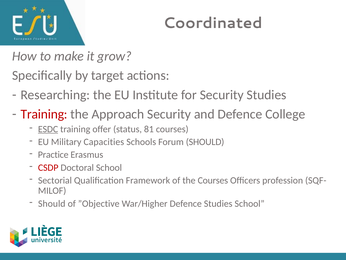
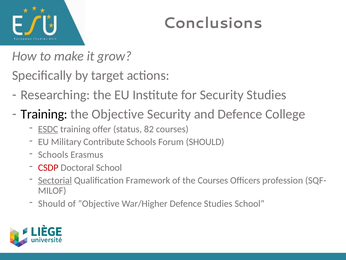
Coordinated: Coordinated -> Conclusions (213, 23)
Training colour: red -> black (44, 114)
Approach: Approach -> Objective (118, 114)
81: 81 -> 82 (149, 129)
Capacities: Capacities -> Contribute (104, 142)
Practice: Practice -> Schools (53, 154)
Sectorial underline: none -> present (55, 180)
